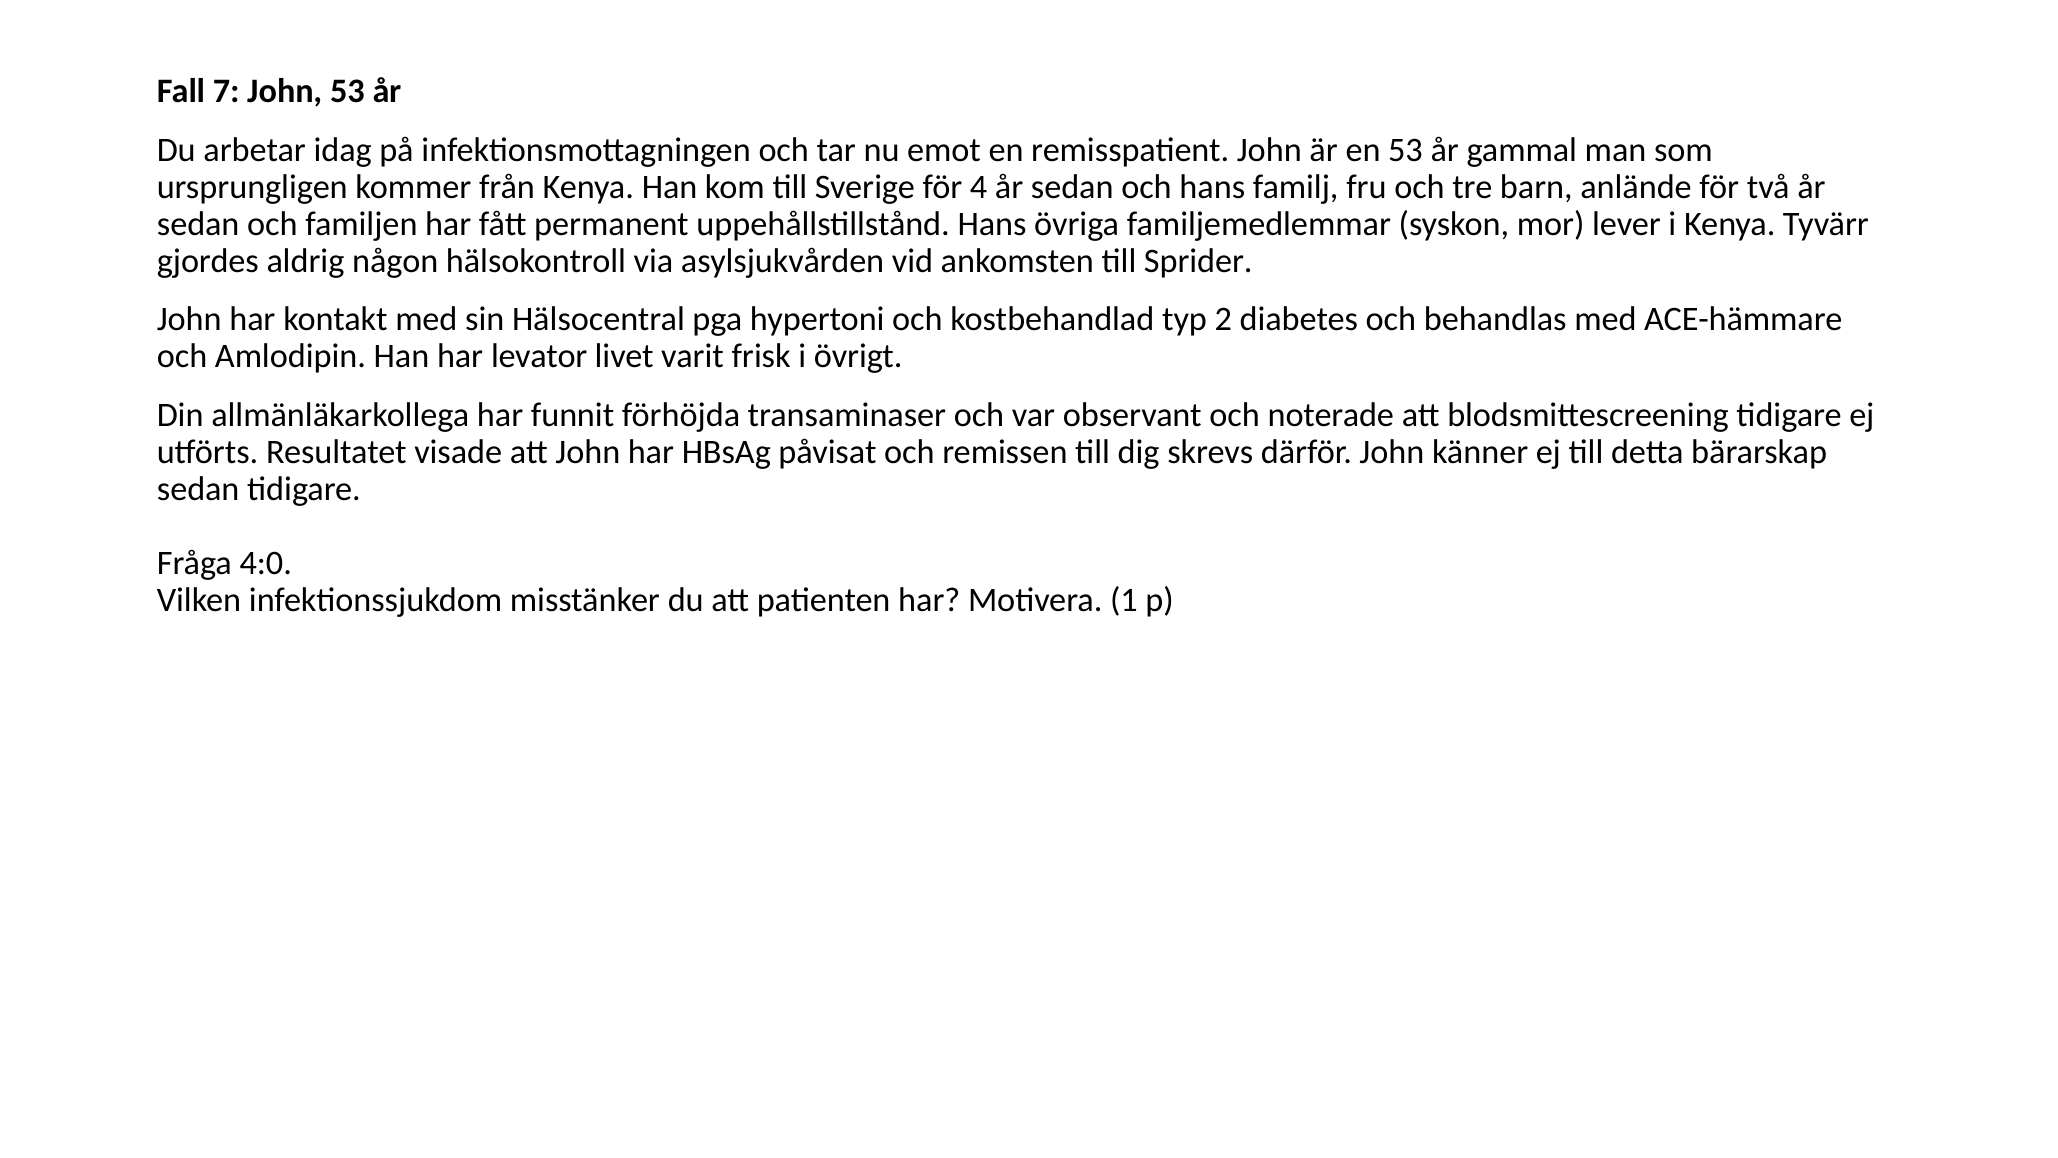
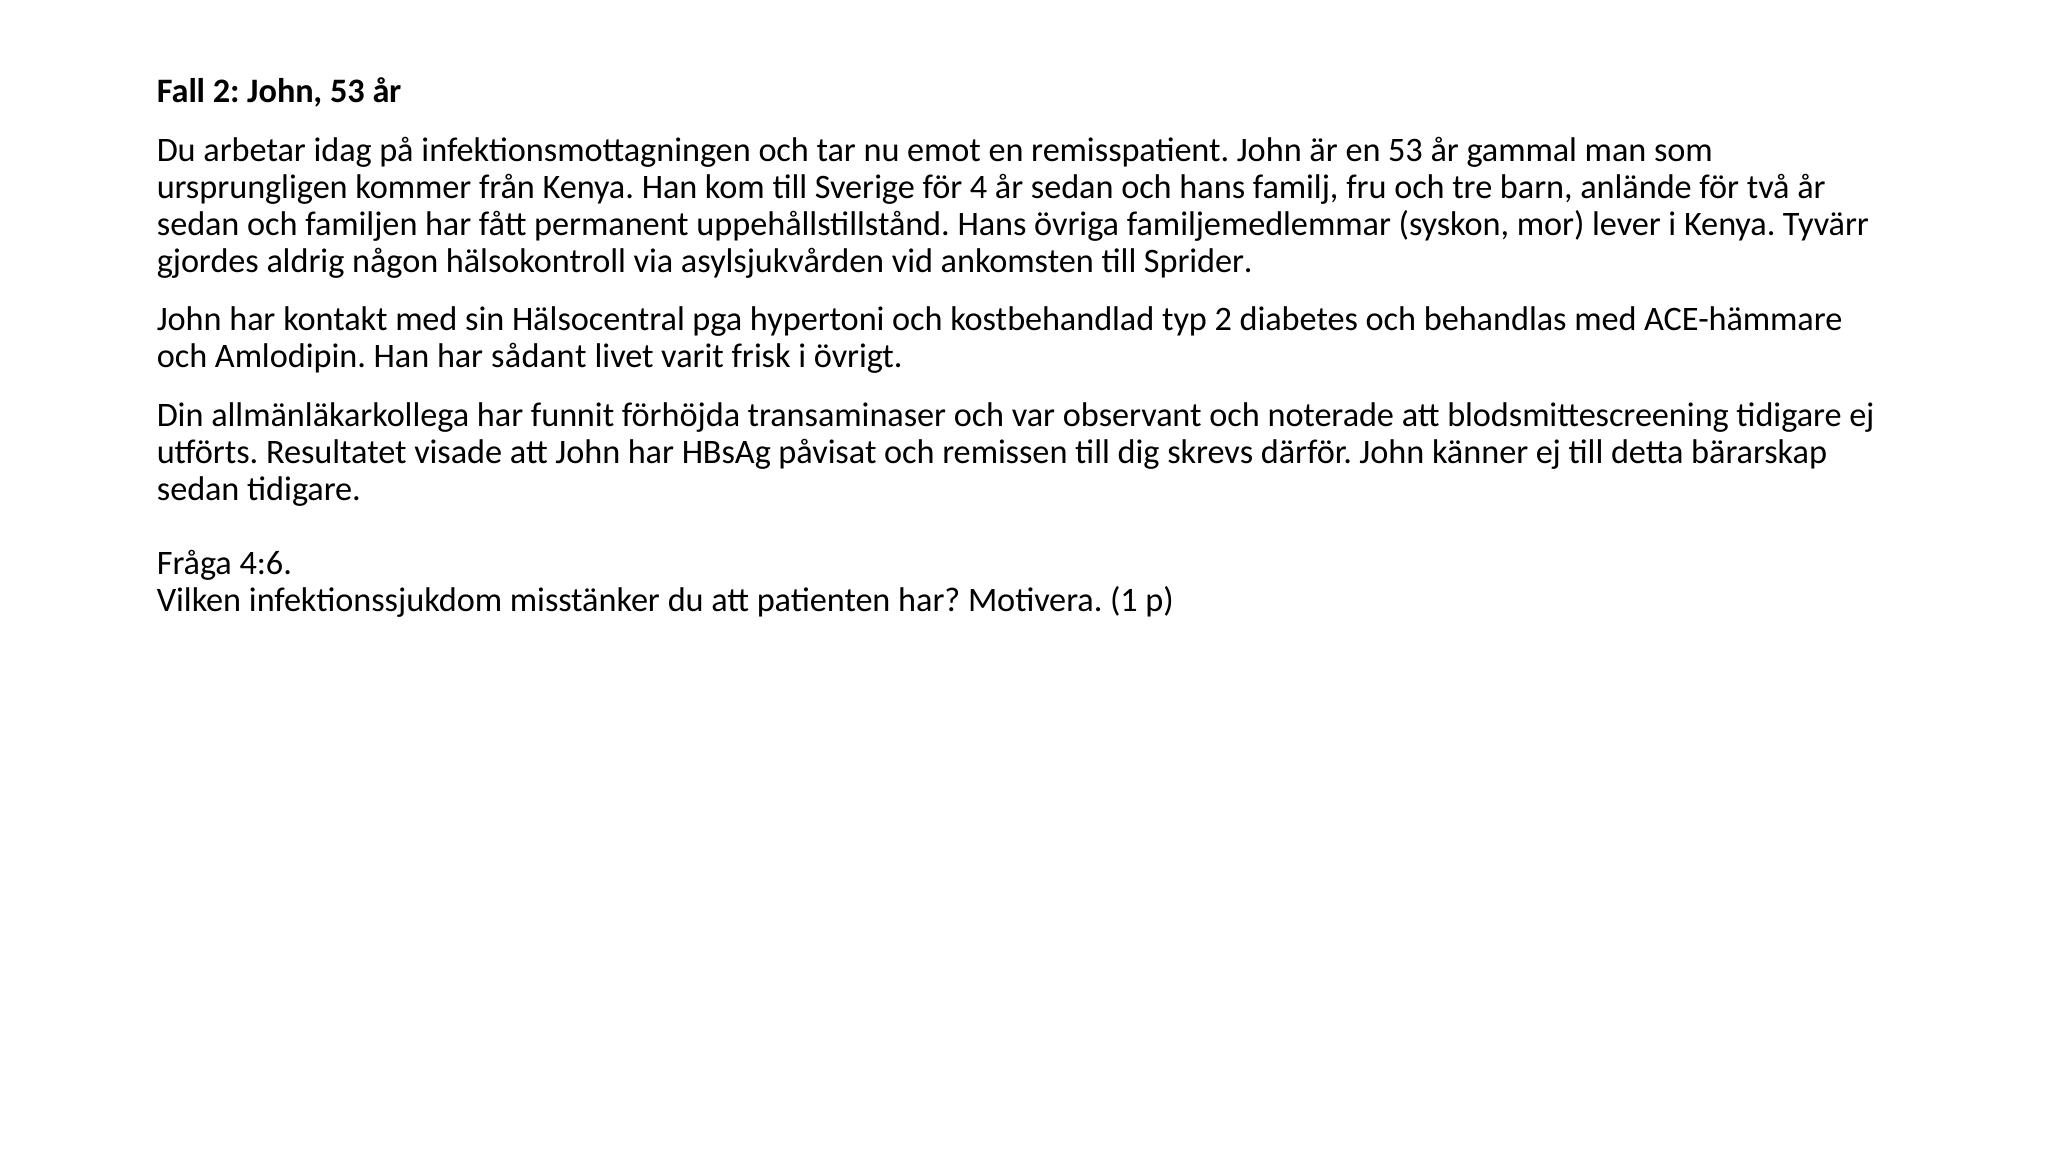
Fall 7: 7 -> 2 (226, 91)
levator: levator -> sådant (539, 356)
4:0: 4:0 -> 4:6 (266, 563)
